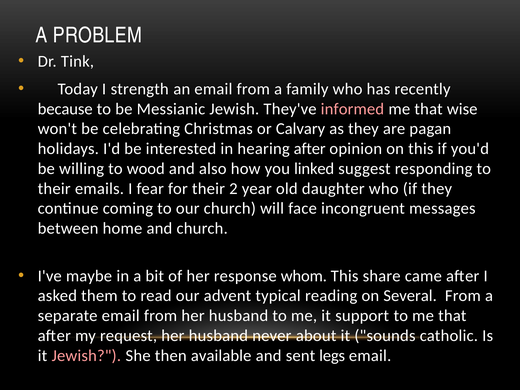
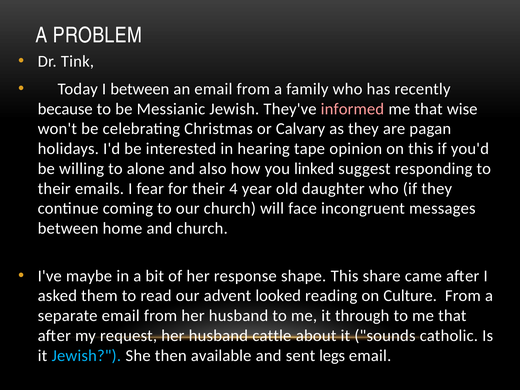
I strength: strength -> between (140, 89)
hearing after: after -> tape (310, 149)
wood: wood -> alone (146, 169)
2: 2 -> 4 (233, 189)
whom: whom -> shape (304, 276)
typical: typical -> looked (278, 296)
Several: Several -> Culture (410, 296)
support: support -> through (362, 316)
never: never -> cattle (272, 336)
Jewish colour: pink -> light blue (86, 356)
